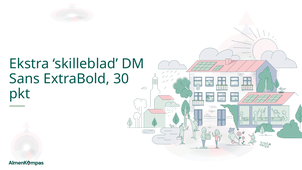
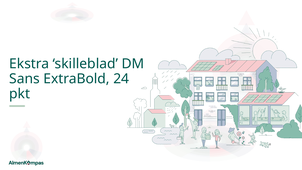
30: 30 -> 24 (121, 79)
